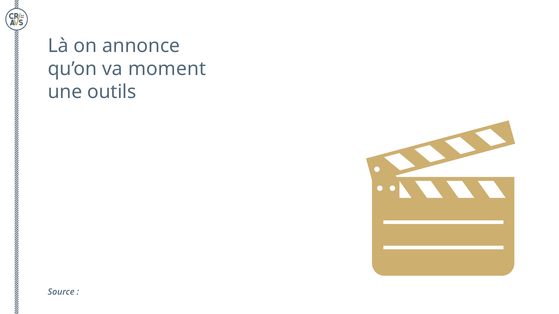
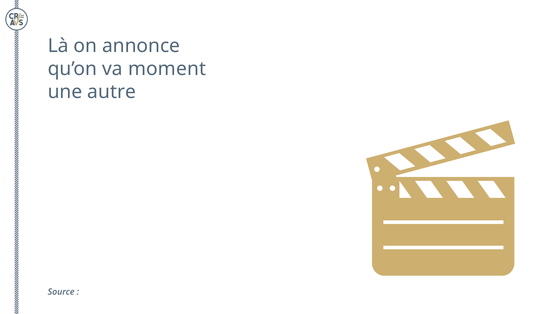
outils: outils -> autre (112, 92)
